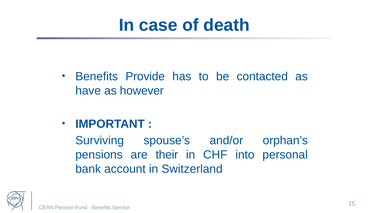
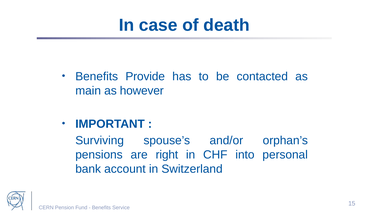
have: have -> main (88, 91)
their: their -> right (167, 154)
